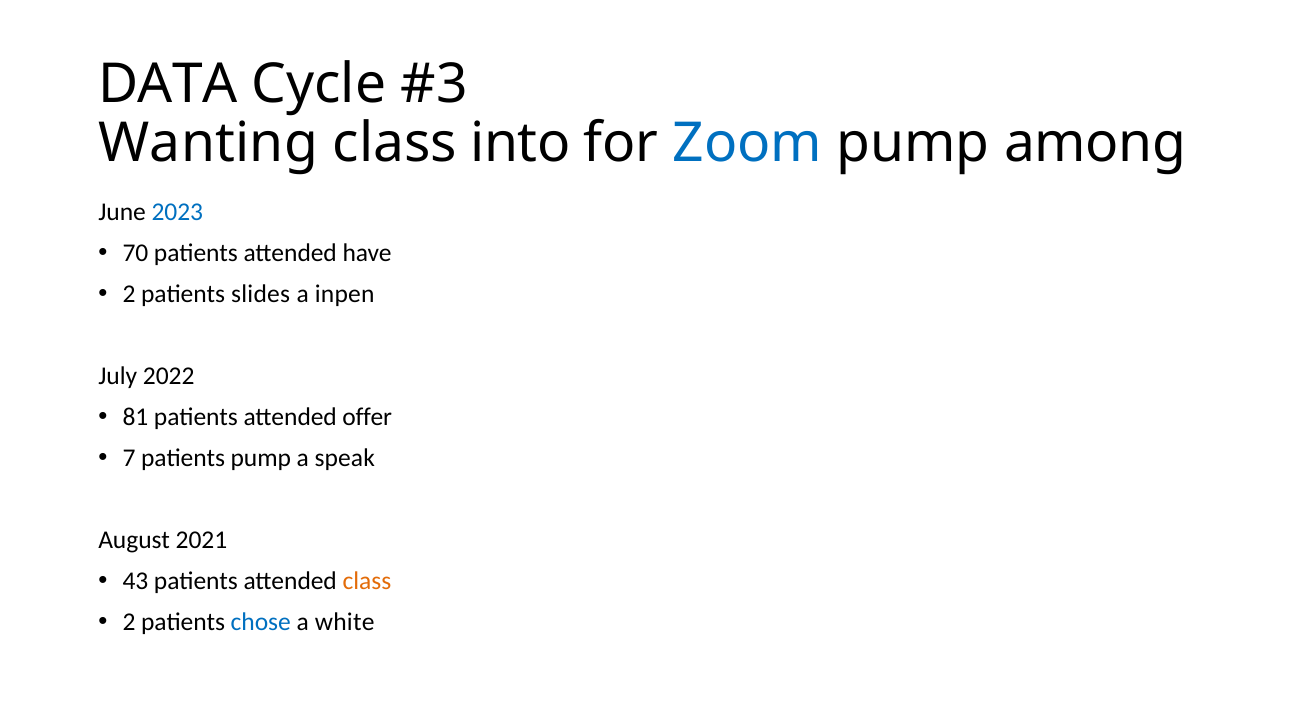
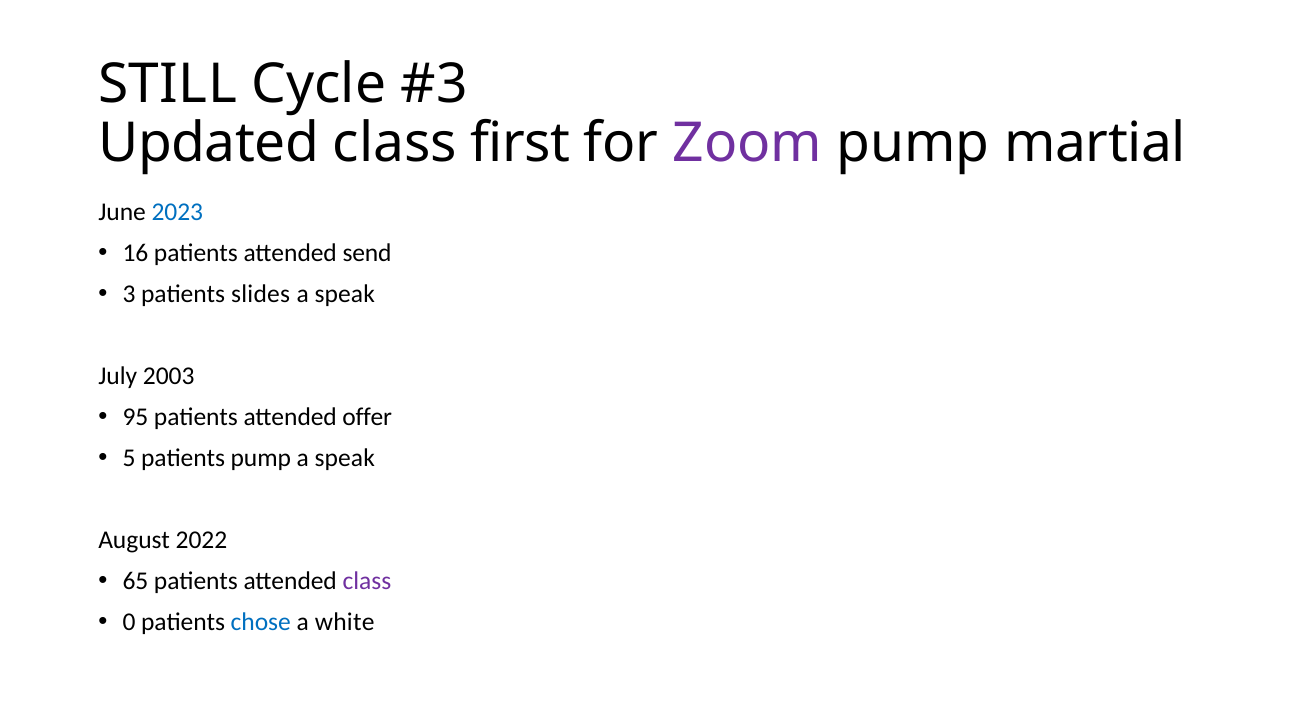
DATA: DATA -> STILL (168, 84)
Wanting: Wanting -> Updated (209, 144)
into: into -> first (520, 144)
Zoom colour: blue -> purple (747, 144)
among: among -> martial (1095, 144)
70: 70 -> 16 (135, 253)
have: have -> send (367, 253)
2: 2 -> 3 (129, 294)
inpen: inpen -> speak (345, 294)
2022: 2022 -> 2003 (169, 376)
81: 81 -> 95 (135, 417)
7: 7 -> 5 (129, 458)
2021: 2021 -> 2022 (201, 540)
43: 43 -> 65 (135, 581)
class colour: orange -> purple (367, 581)
2: 2 -> 0 (129, 622)
